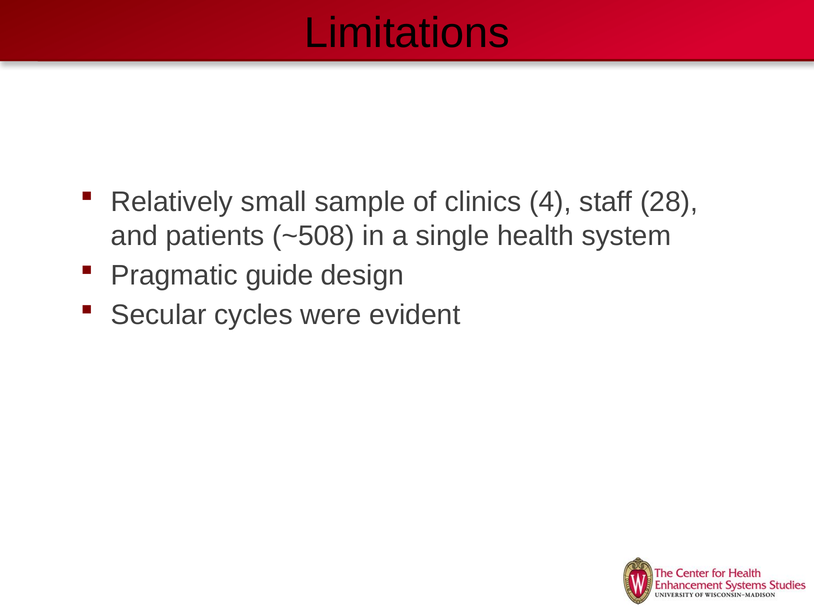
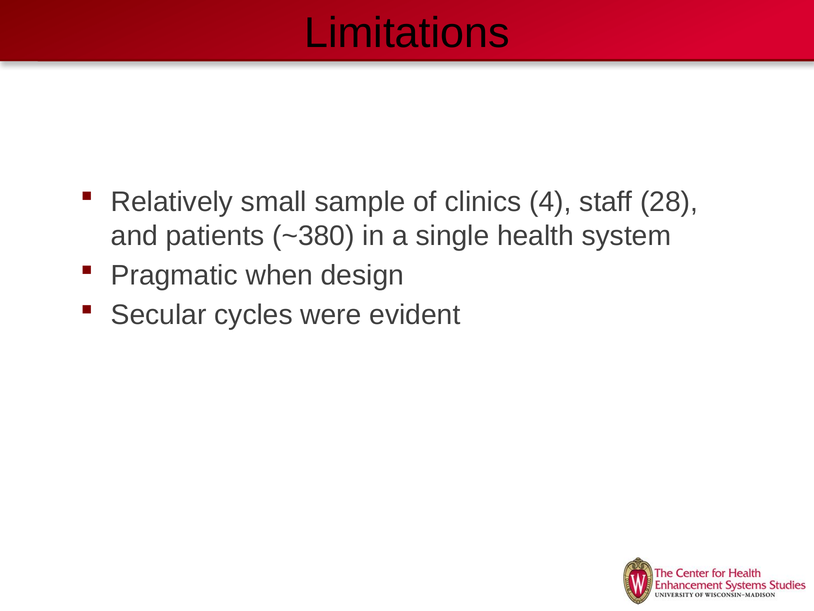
~508: ~508 -> ~380 (313, 236)
guide: guide -> when (279, 275)
